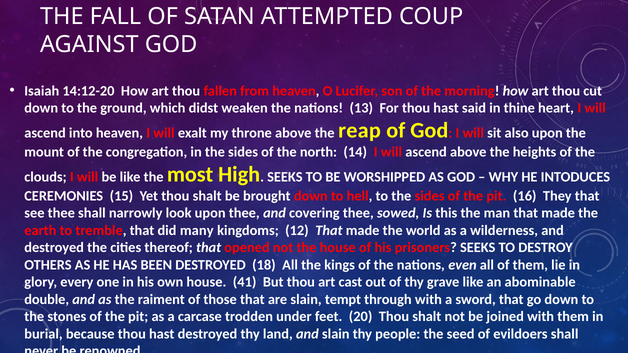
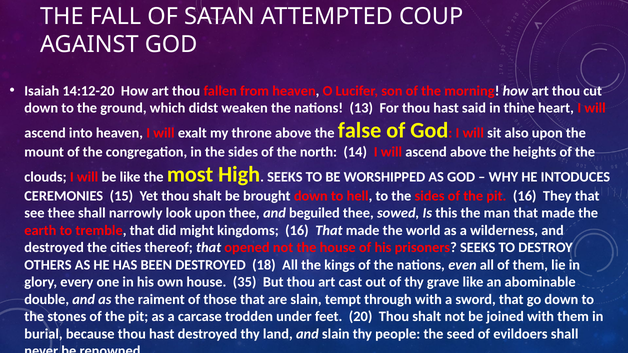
reap: reap -> false (360, 131)
covering: covering -> beguiled (314, 213)
many: many -> might (197, 231)
kingdoms 12: 12 -> 16 (297, 231)
41: 41 -> 35 (245, 282)
